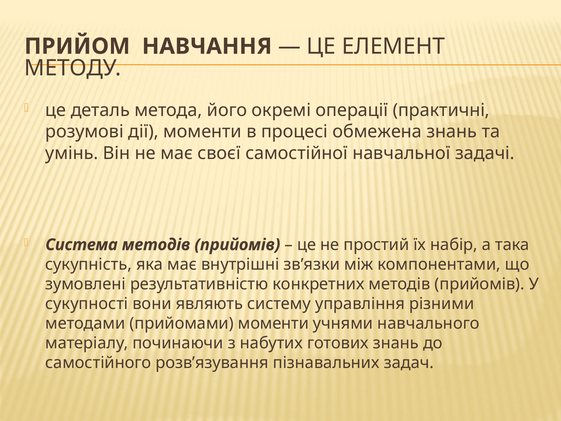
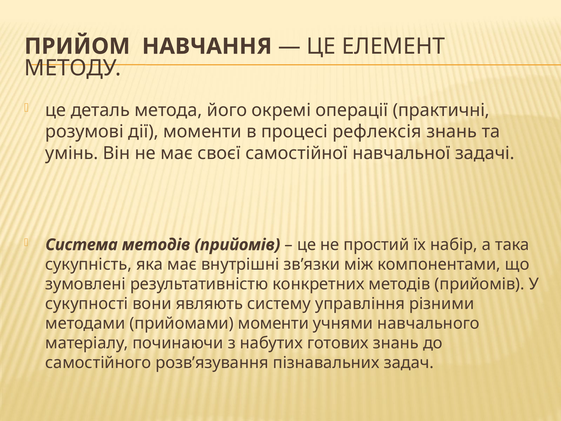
обмежена: обмежена -> рефлексія (377, 132)
